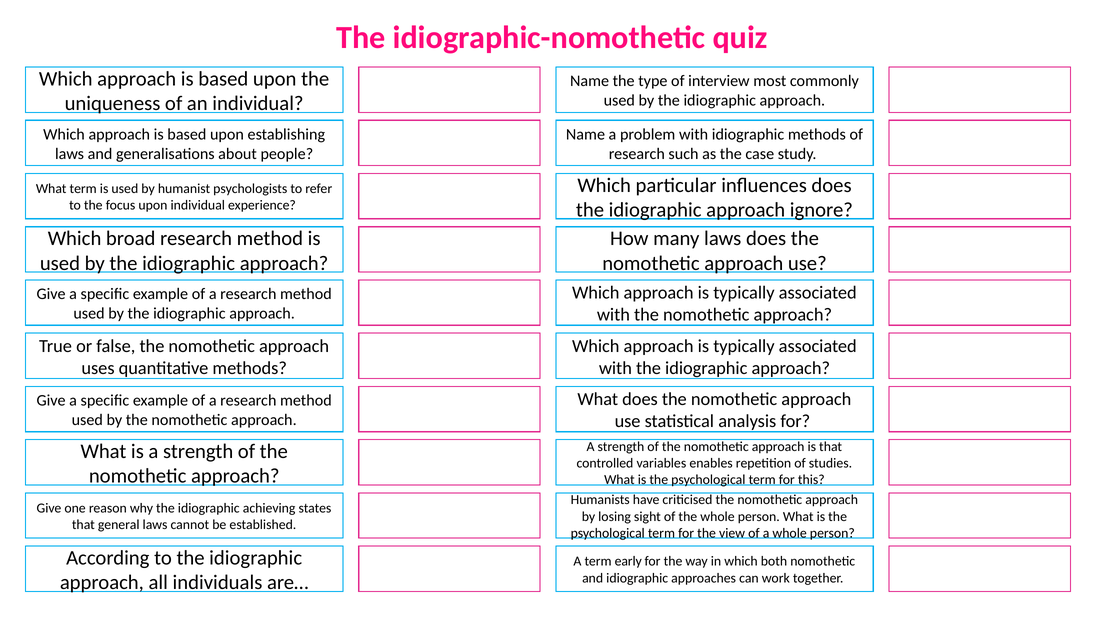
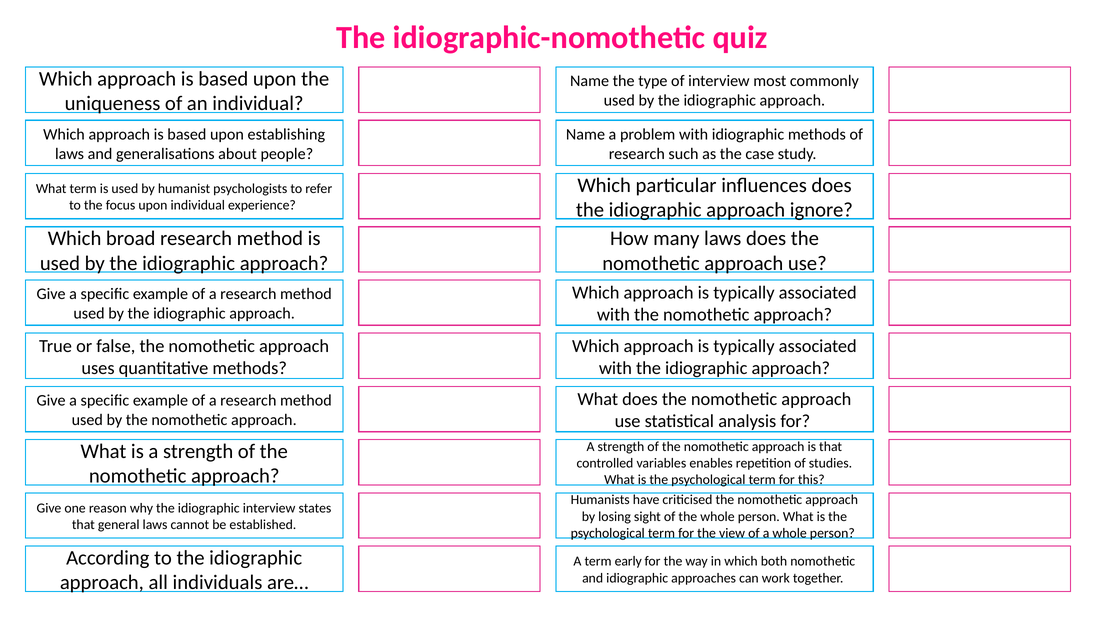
idiographic achieving: achieving -> interview (269, 508)
